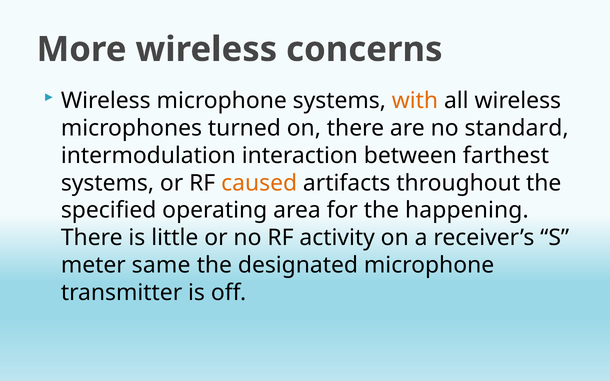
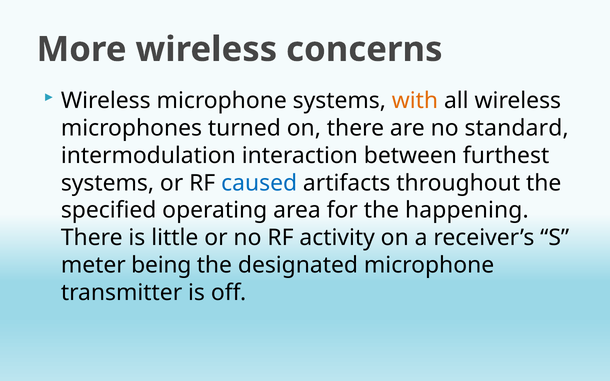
farthest: farthest -> furthest (506, 156)
caused colour: orange -> blue (259, 183)
same: same -> being (161, 266)
